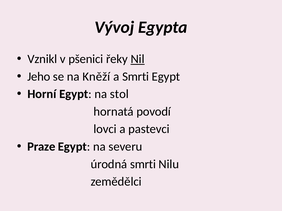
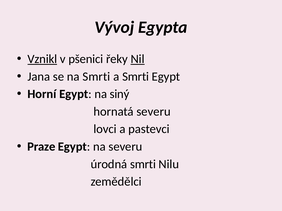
Vznikl underline: none -> present (42, 59)
Jeho: Jeho -> Jana (39, 77)
na Kněží: Kněží -> Smrti (96, 77)
stol: stol -> siný (119, 94)
hornatá povodí: povodí -> severu (154, 112)
